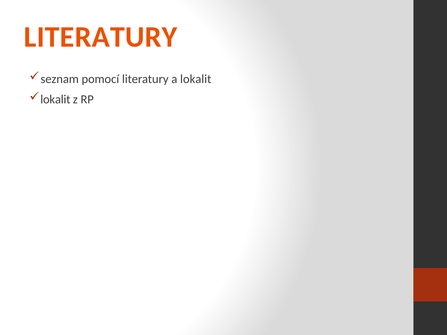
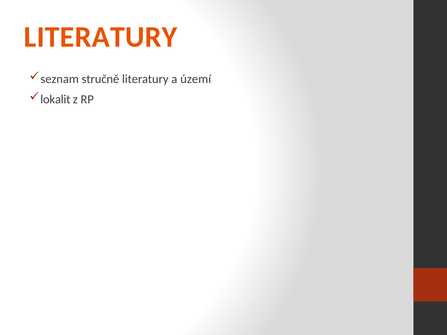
pomocí: pomocí -> stručně (100, 79)
a lokalit: lokalit -> území (196, 79)
